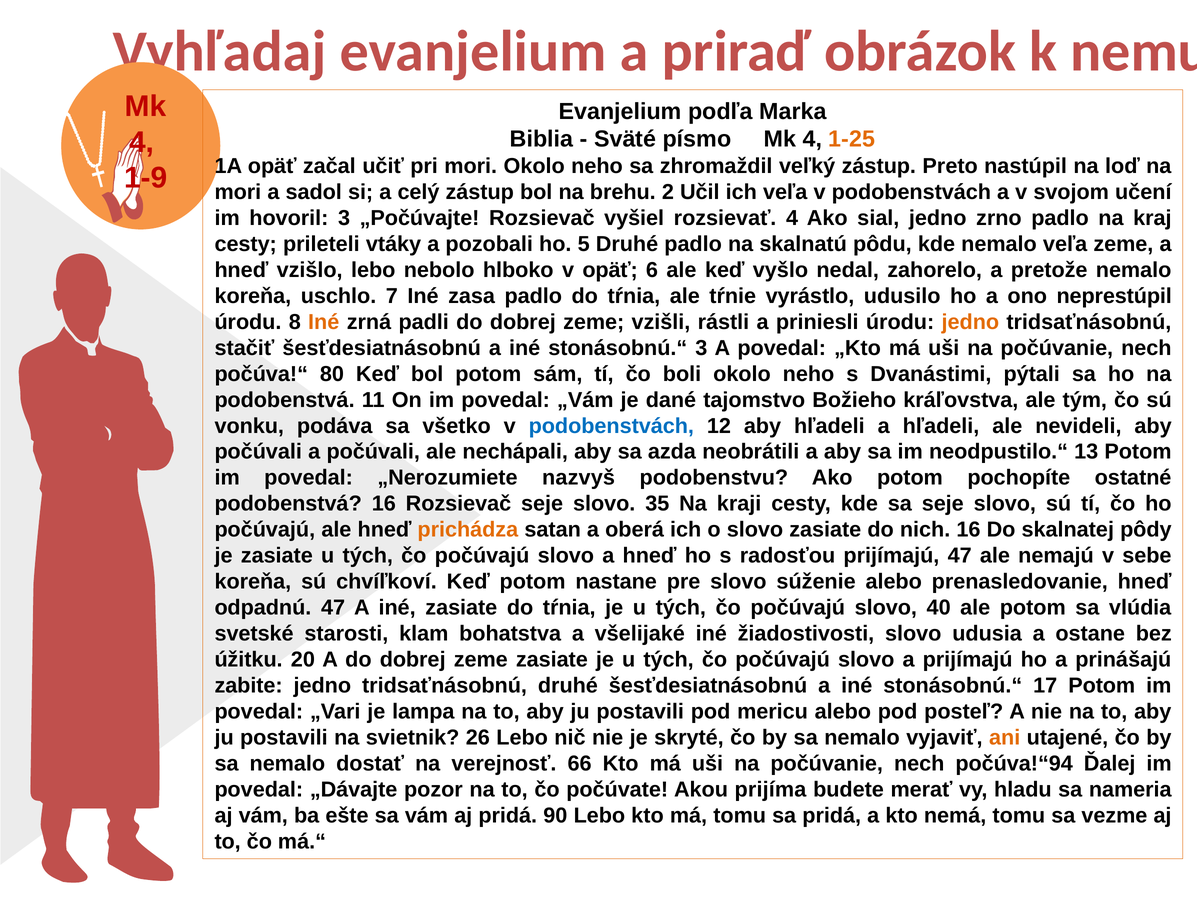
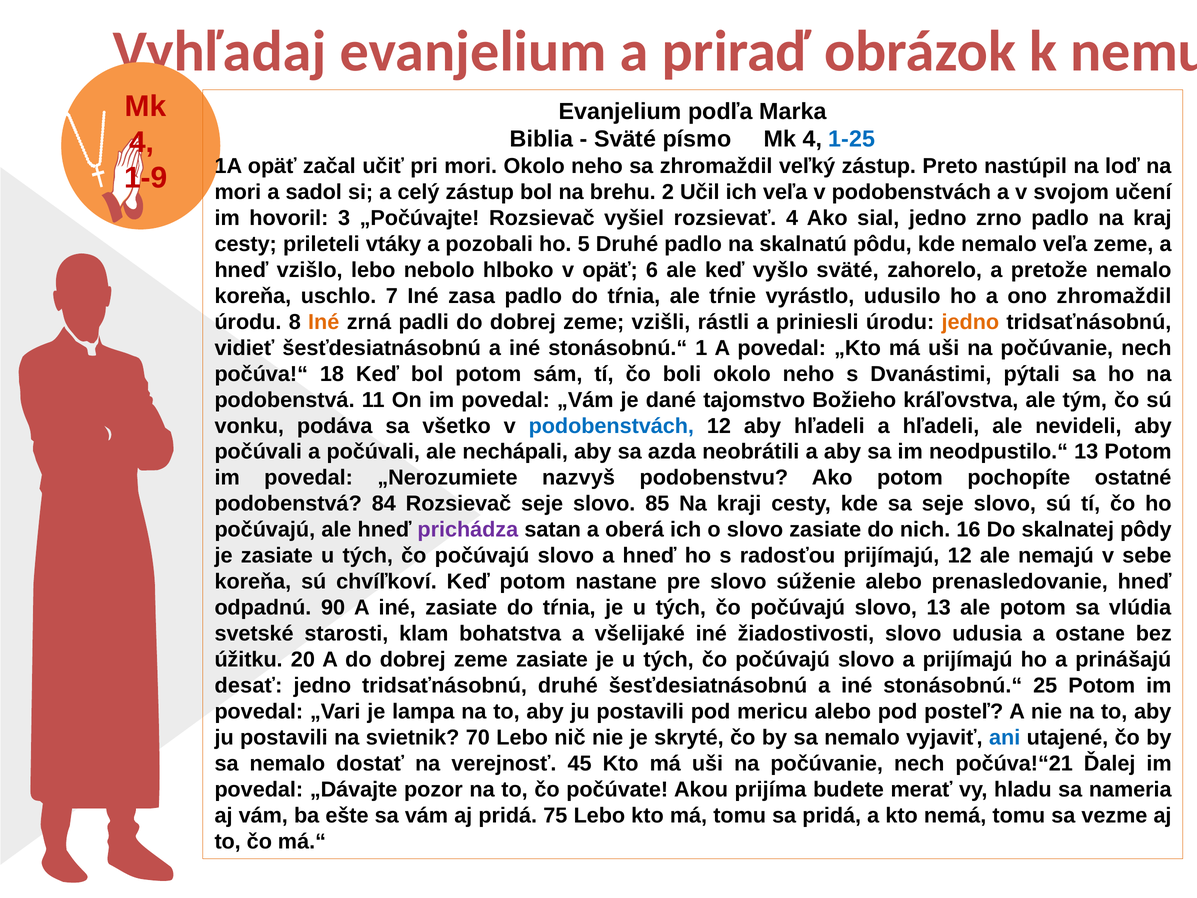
1-25 colour: orange -> blue (852, 139)
vyšlo nedal: nedal -> sväté (848, 270)
ono neprestúpil: neprestúpil -> zhromaždil (1114, 296)
stačiť: stačiť -> vidieť (244, 348)
stonásobnú.“ 3: 3 -> 1 (701, 348)
80: 80 -> 18 (332, 374)
podobenstvá 16: 16 -> 84 (384, 504)
35: 35 -> 85 (657, 504)
prichádza colour: orange -> purple (468, 530)
prijímajú 47: 47 -> 12 (960, 556)
odpadnú 47: 47 -> 90 (333, 608)
40: 40 -> 13 (939, 608)
zabite: zabite -> desať (248, 685)
17: 17 -> 25 (1045, 685)
26: 26 -> 70 (478, 737)
ani colour: orange -> blue (1005, 737)
66: 66 -> 45 (580, 763)
počúva!“94: počúva!“94 -> počúva!“21 (1014, 763)
90: 90 -> 75 (555, 815)
